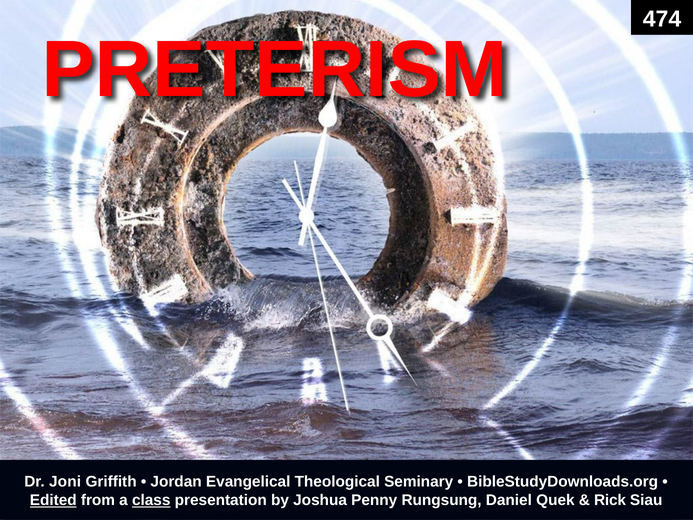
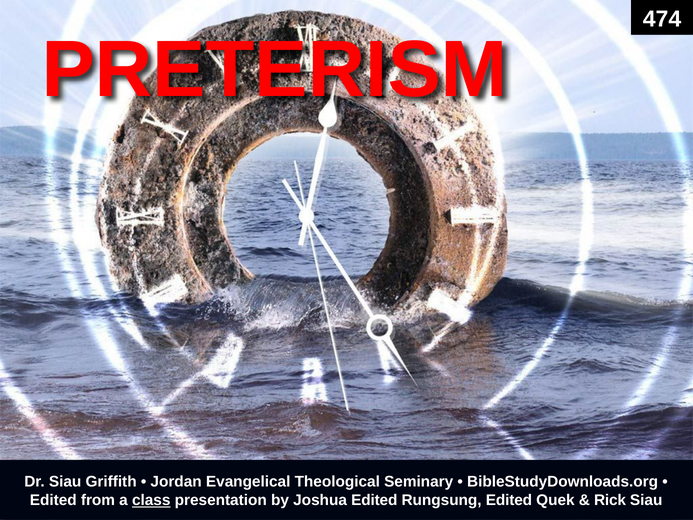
Dr Joni: Joni -> Siau (65, 481)
Edited underline: present -> none (53, 500)
Joshua Penny: Penny -> Edited (374, 500)
Rungsung Daniel: Daniel -> Edited (509, 500)
